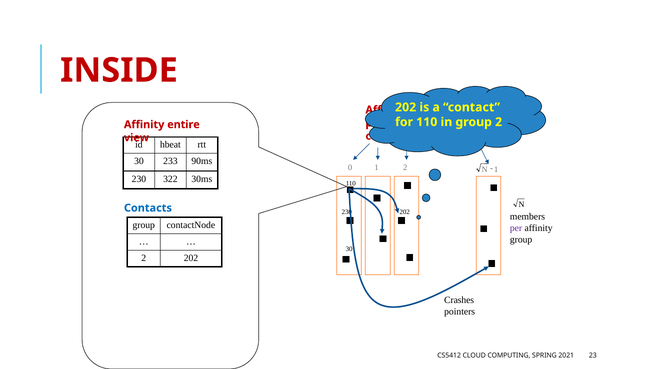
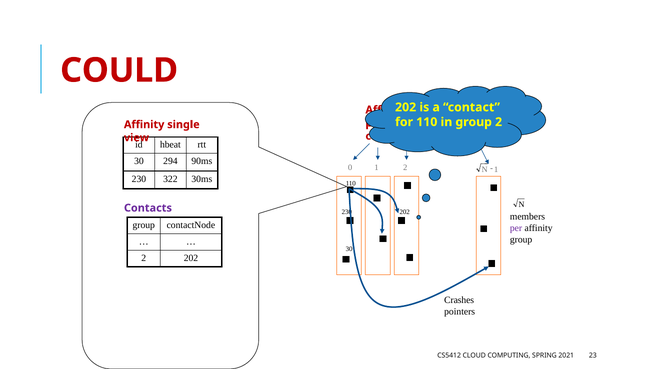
INSIDE: INSIDE -> COULD (119, 70)
entire: entire -> single (183, 125)
233: 233 -> 294 (170, 161)
Contacts colour: blue -> purple (148, 208)
